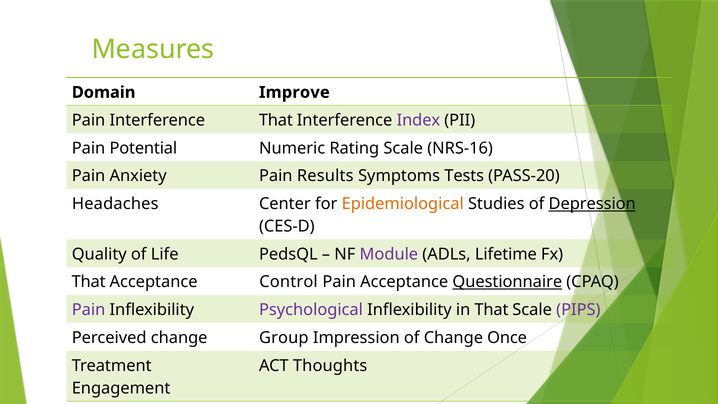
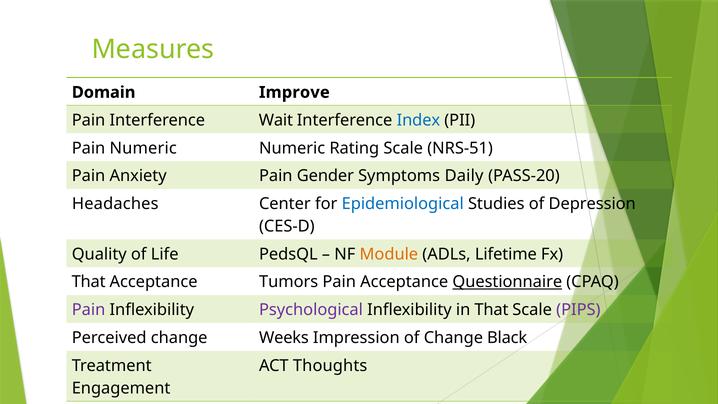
Interference That: That -> Wait (276, 120)
Index colour: purple -> blue (418, 120)
Pain Potential: Potential -> Numeric (143, 148)
NRS-16: NRS-16 -> NRS-51 (460, 148)
Results: Results -> Gender (325, 176)
Tests: Tests -> Daily (464, 176)
Epidemiological colour: orange -> blue (403, 204)
Depression underline: present -> none (592, 204)
Module colour: purple -> orange (389, 254)
Control: Control -> Tumors (289, 282)
Group: Group -> Weeks (284, 338)
Once: Once -> Black (507, 338)
